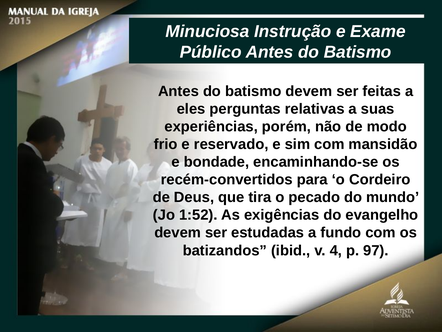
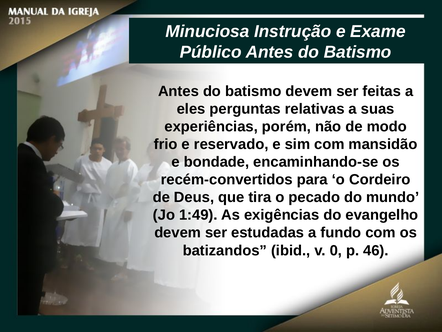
1:52: 1:52 -> 1:49 (198, 215)
4: 4 -> 0 (336, 250)
97: 97 -> 46 (376, 250)
